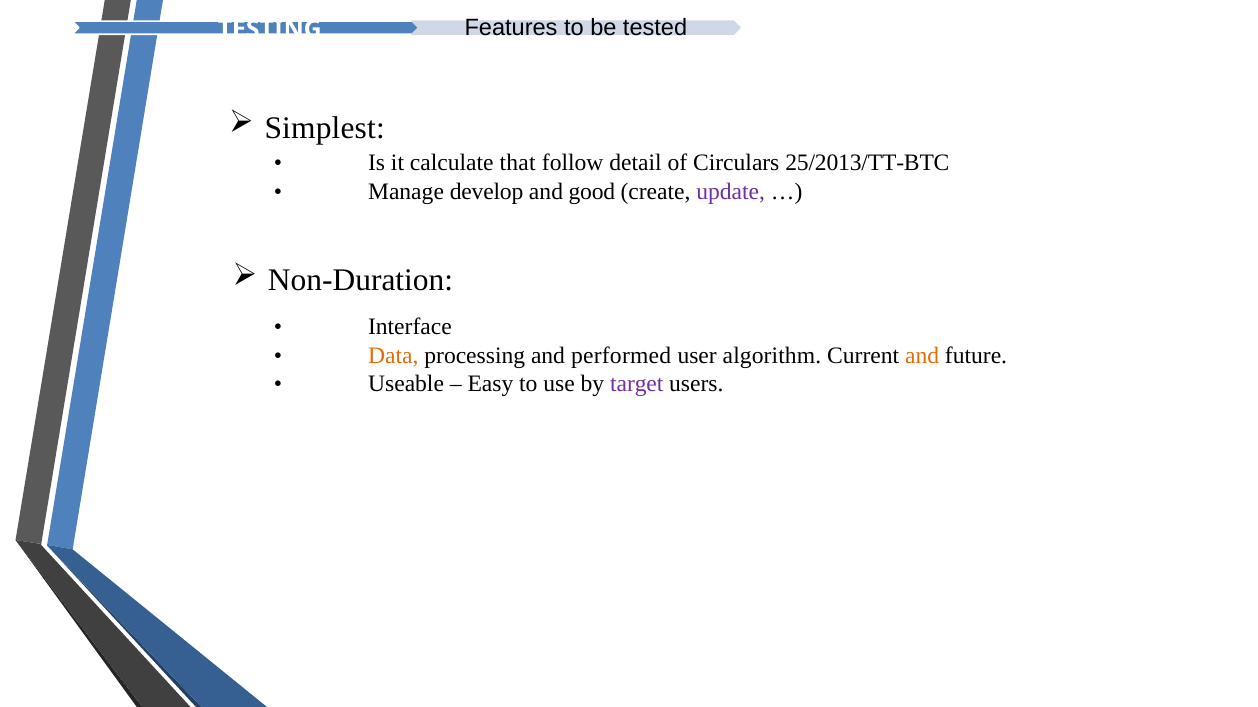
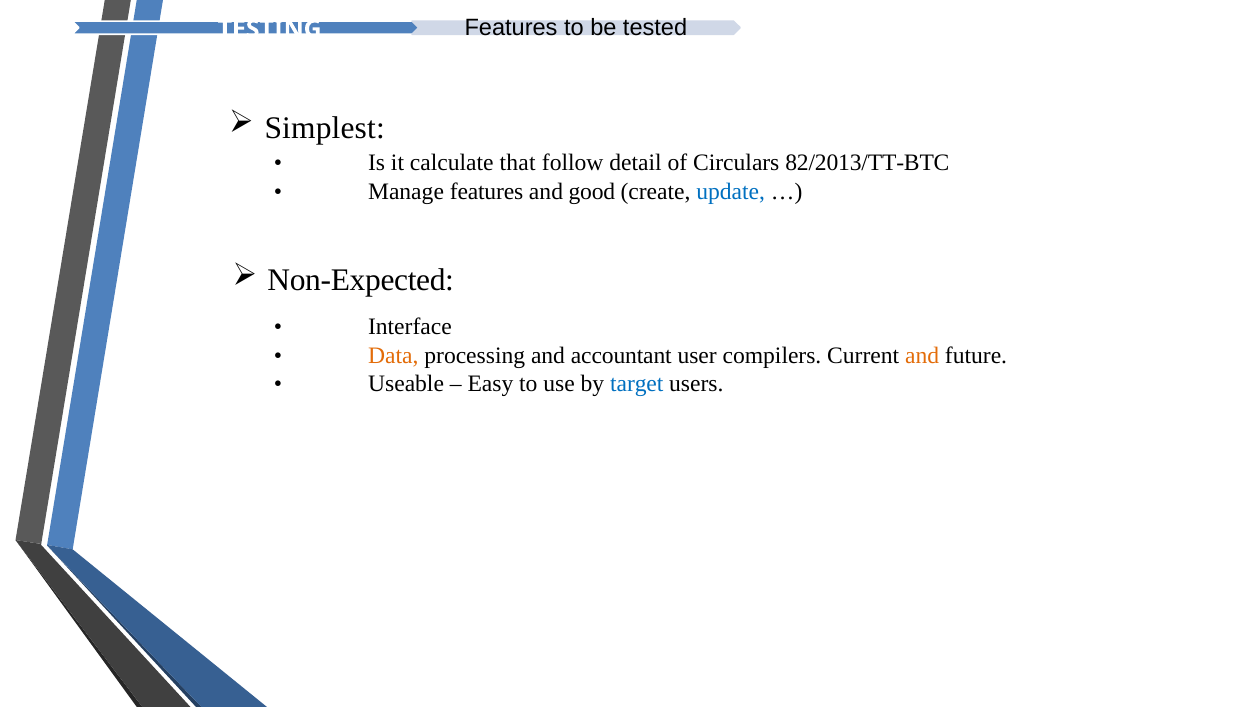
25/2013/TT-BTC: 25/2013/TT-BTC -> 82/2013/TT-BTC (867, 163)
Manage develop: develop -> features (487, 191)
update colour: purple -> blue (731, 191)
Non-Duration: Non-Duration -> Non-Expected (361, 280)
performed: performed -> accountant (621, 356)
algorithm: algorithm -> compilers (772, 356)
target colour: purple -> blue (637, 384)
